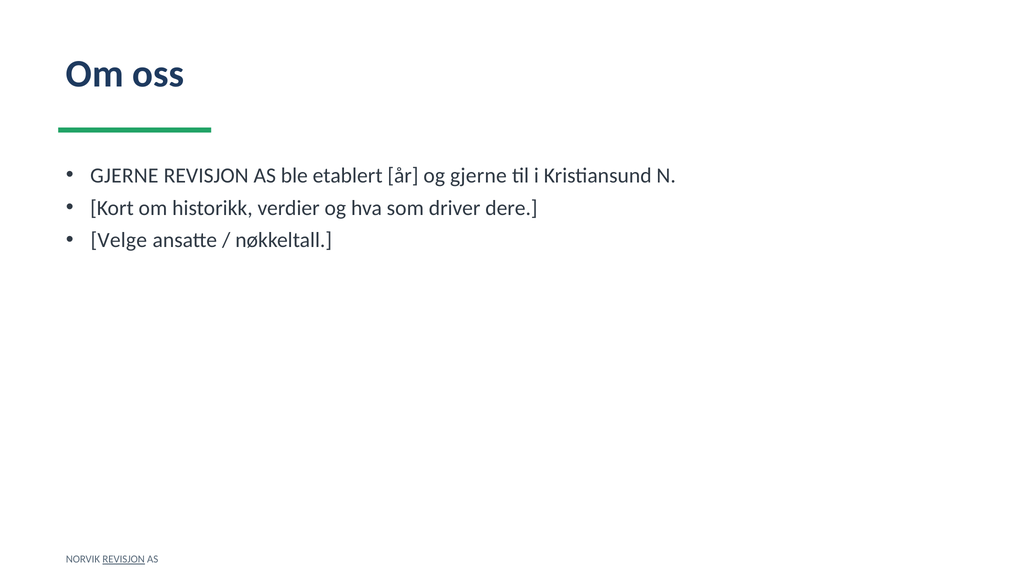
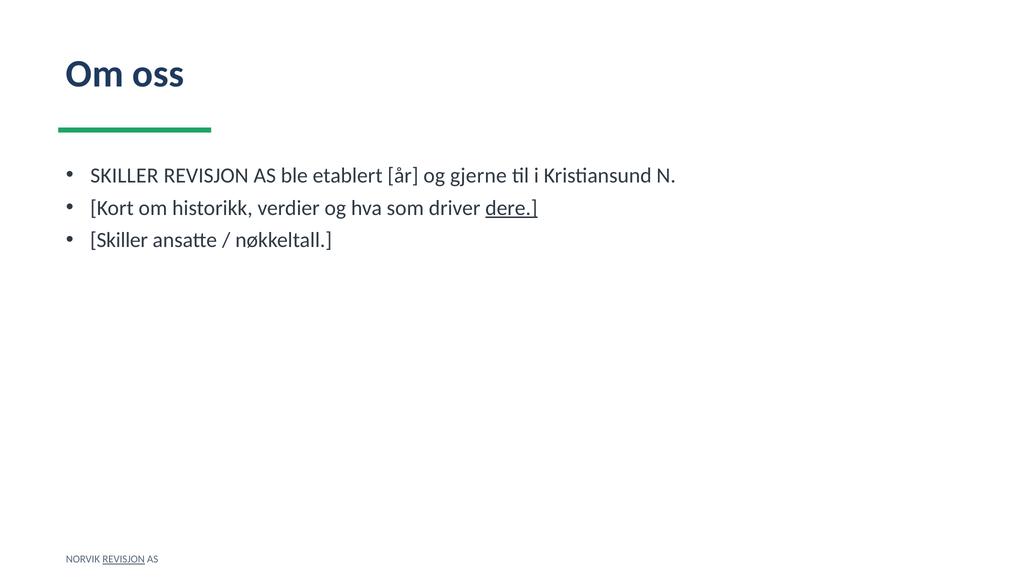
GJERNE: GJERNE -> SKILLER (124, 175)
dere underline: none -> present (511, 208)
Velge: Velge -> Skiller (119, 240)
